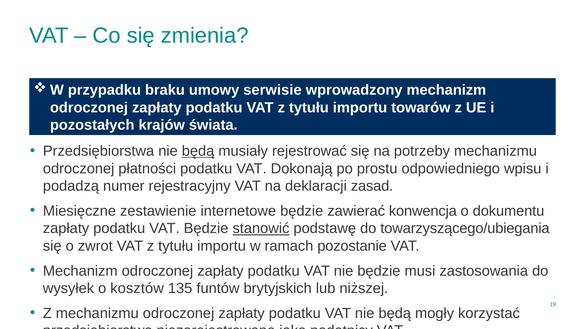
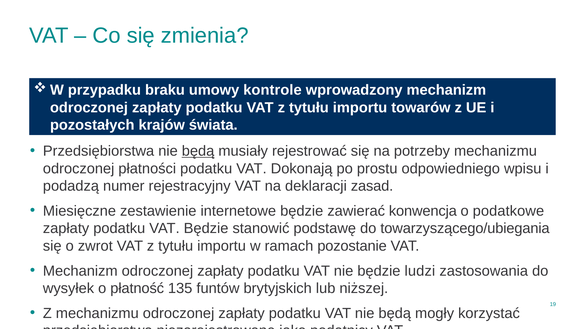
serwisie: serwisie -> kontrole (272, 90)
dokumentu: dokumentu -> podatkowe (508, 211)
stanowić underline: present -> none (261, 229)
musi: musi -> ludzi (420, 271)
kosztów: kosztów -> płatność (137, 288)
